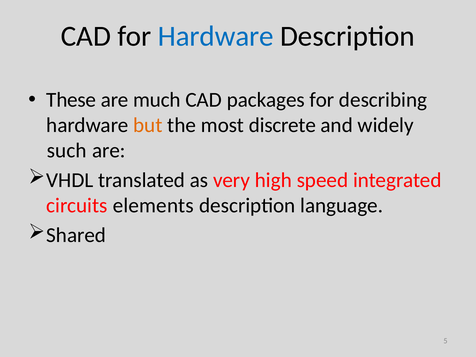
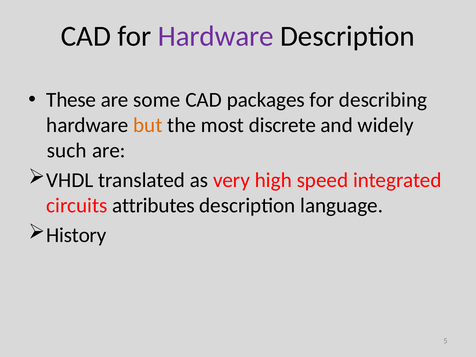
Hardware colour: blue -> purple (216, 36)
much: much -> some (157, 100)
elements: elements -> attributes (153, 206)
Shared: Shared -> History (76, 235)
